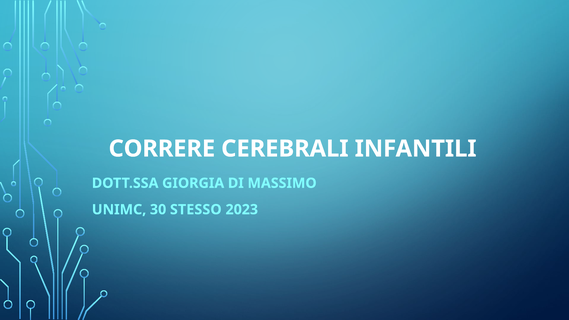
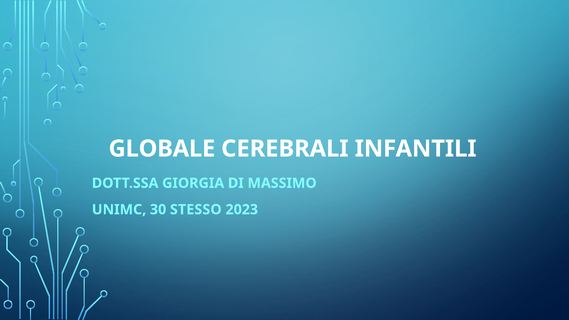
CORRERE: CORRERE -> GLOBALE (162, 149)
